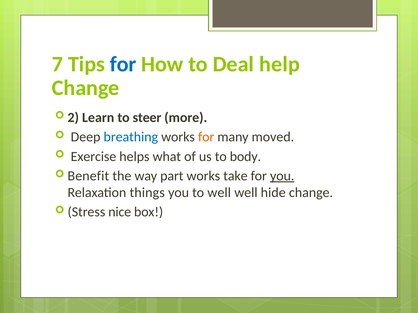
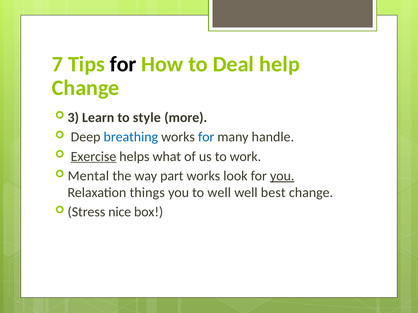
for colour: blue -> black (123, 64)
2: 2 -> 3 (73, 118)
steer: steer -> style (147, 118)
for colour: orange -> blue (206, 137)
moved: moved -> handle (273, 137)
Exercise underline: none -> present (93, 157)
body: body -> work (245, 157)
Benefit: Benefit -> Mental (88, 176)
take: take -> look (235, 176)
hide: hide -> best (273, 193)
